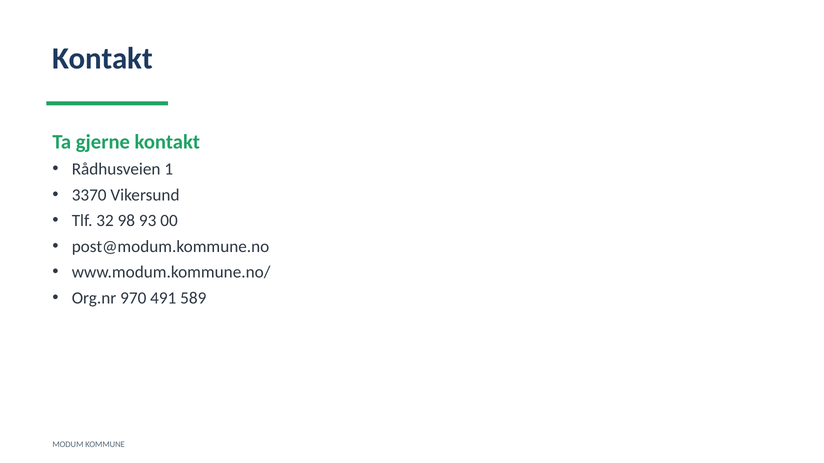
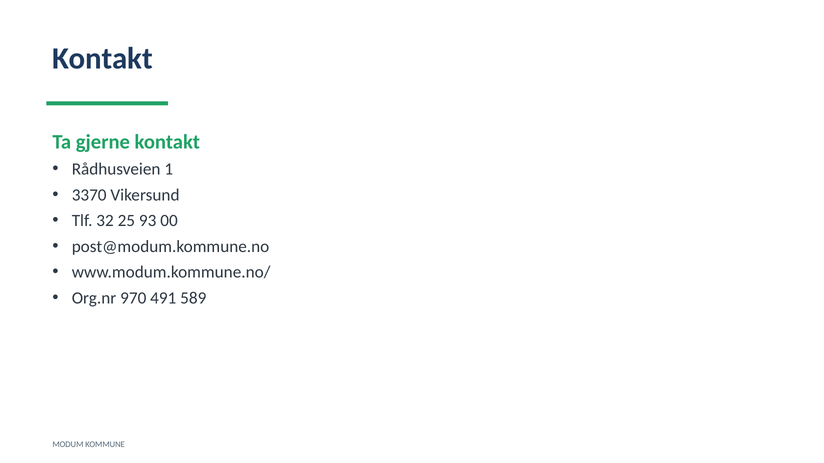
98: 98 -> 25 (126, 221)
